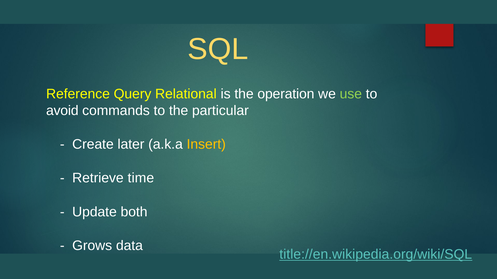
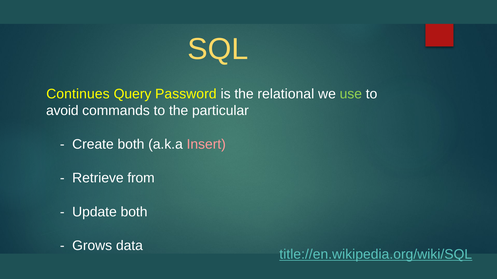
Reference: Reference -> Continues (78, 94)
Relational: Relational -> Password (186, 94)
operation: operation -> relational (286, 94)
Create later: later -> both (131, 145)
Insert colour: yellow -> pink (206, 145)
time: time -> from (141, 178)
